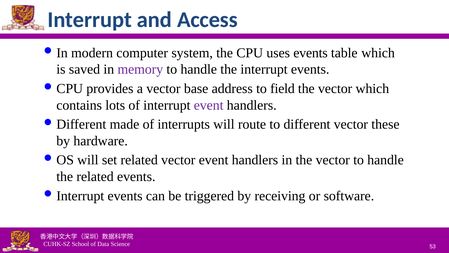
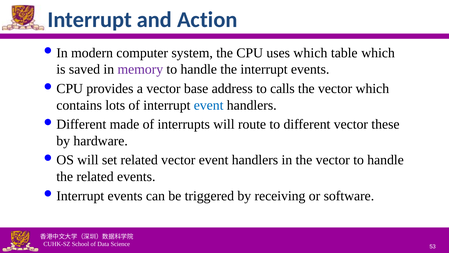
Access: Access -> Action (207, 20)
uses events: events -> which (310, 53)
field: field -> calls (282, 89)
event colour: purple -> blue (209, 105)
